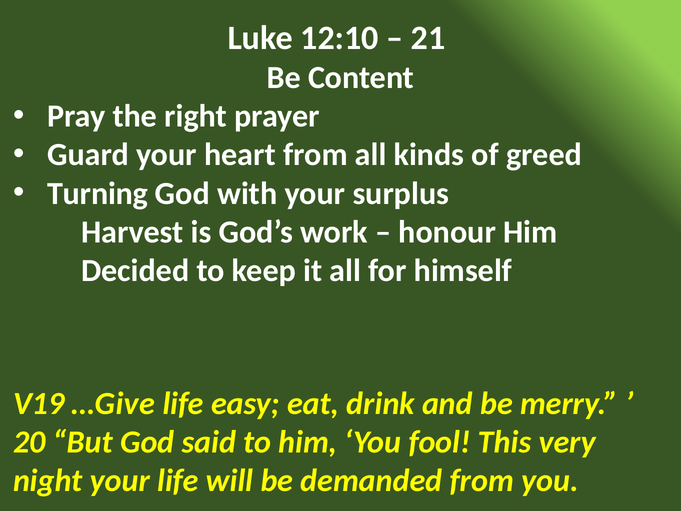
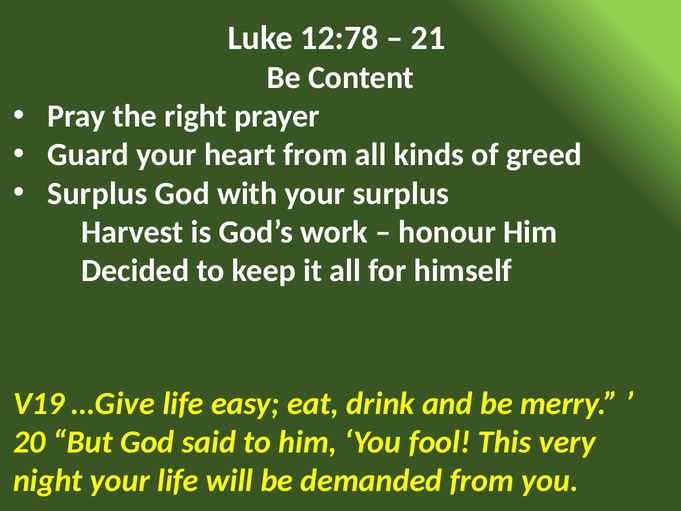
12:10: 12:10 -> 12:78 (340, 38)
Turning: Turning -> Surplus (97, 193)
